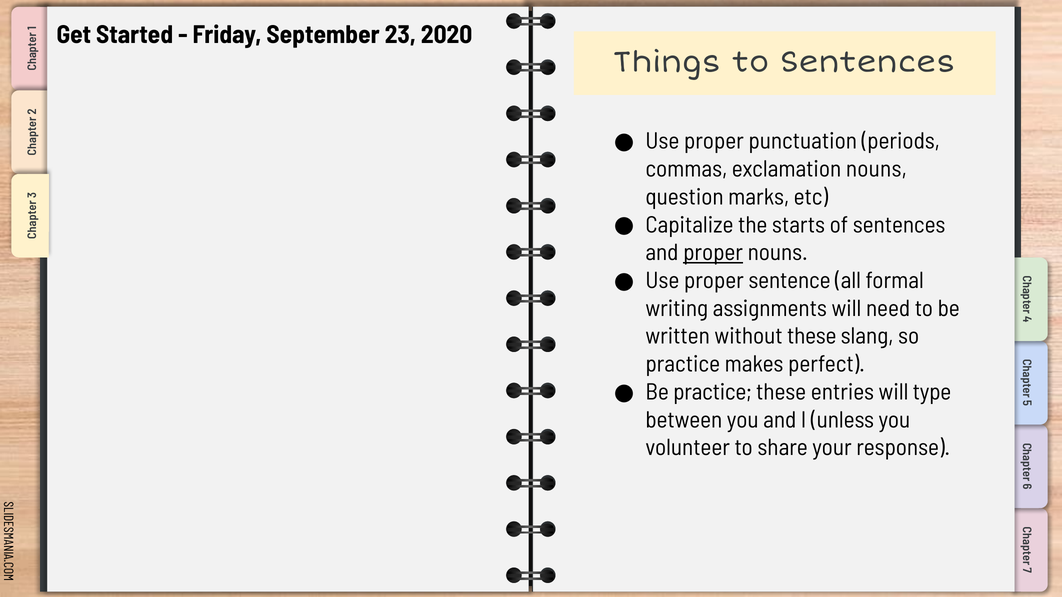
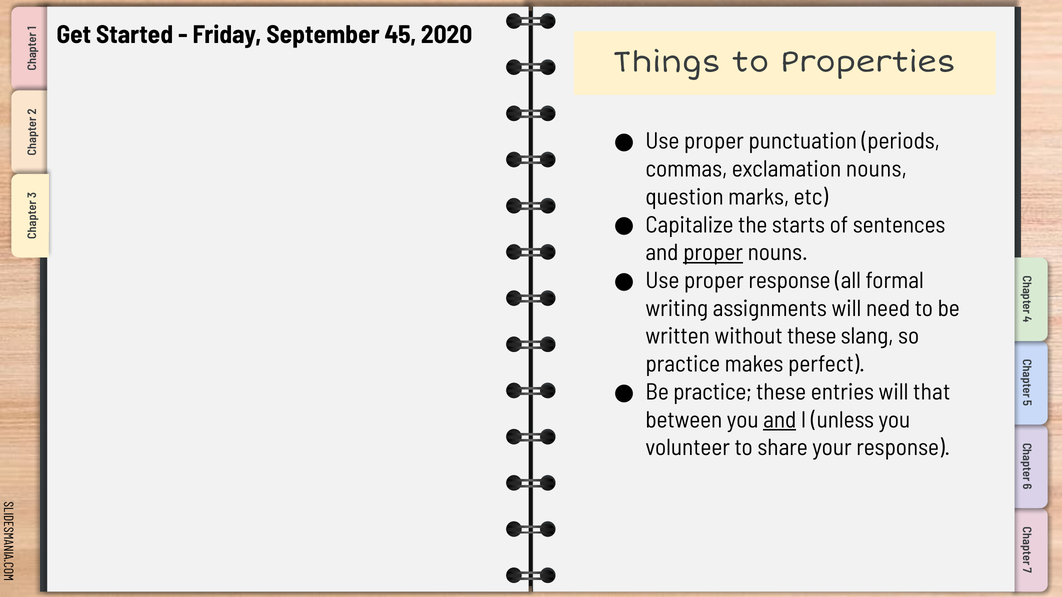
23: 23 -> 45 (400, 35)
to Sentences: Sentences -> Properties (868, 62)
proper sentence: sentence -> response (789, 281)
type: type -> that (932, 392)
and underline: none -> present (780, 420)
